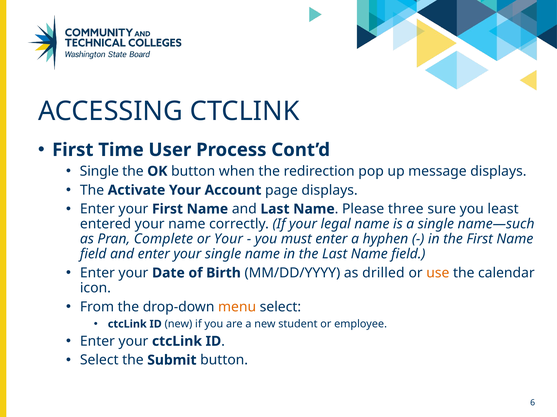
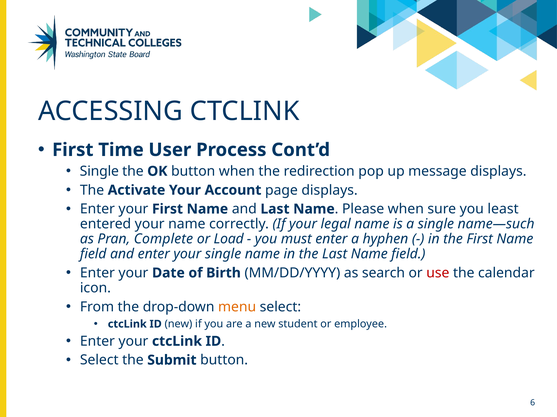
Please three: three -> when (406, 209)
or Your: Your -> Load (229, 239)
drilled: drilled -> search (383, 273)
use colour: orange -> red (438, 273)
